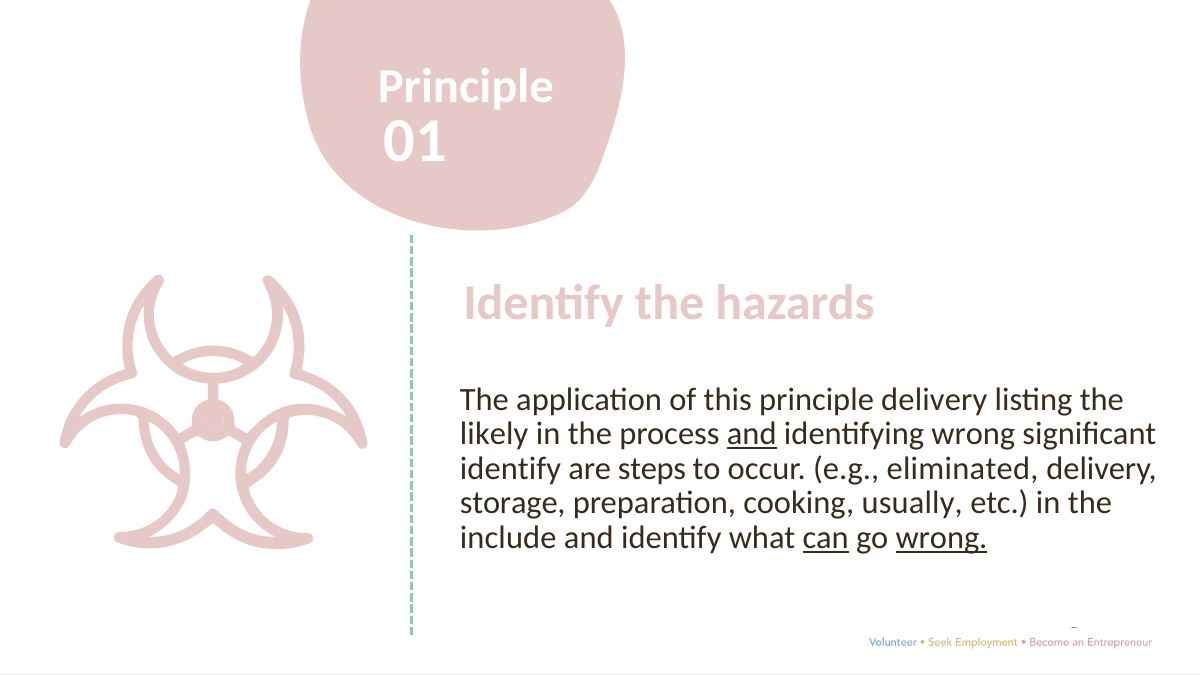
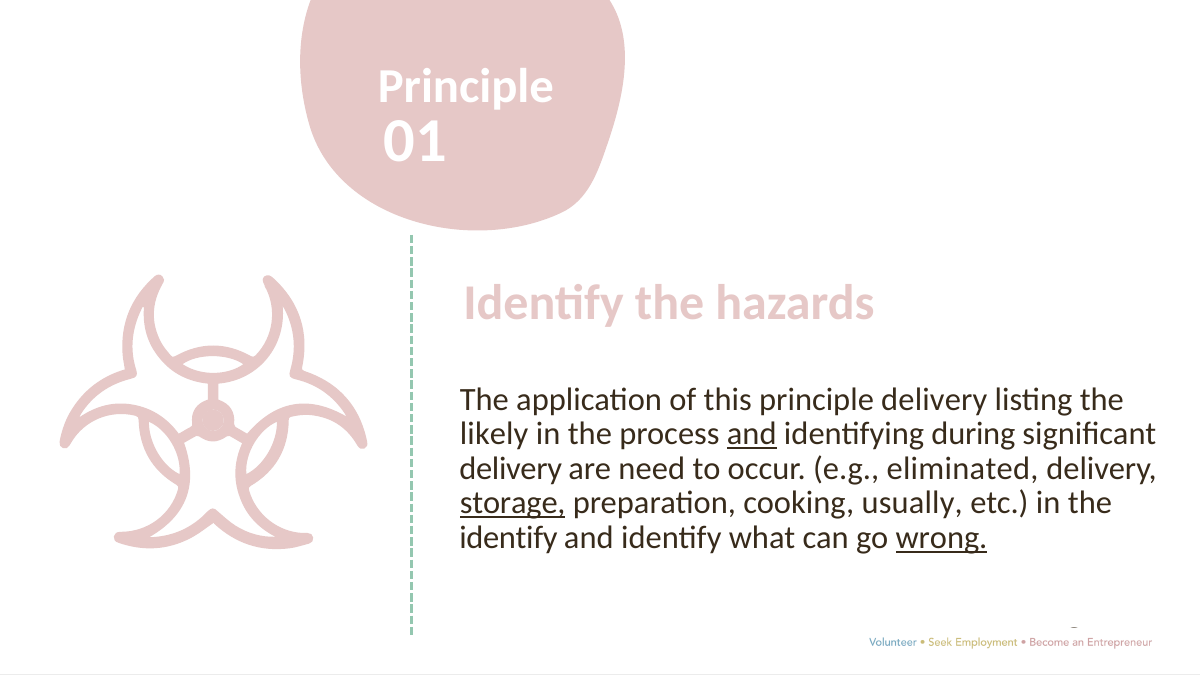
identifying wrong: wrong -> during (973, 434)
identify: identify -> delivery (511, 469)
steps: steps -> need (652, 469)
storage underline: none -> present (513, 503)
include: include -> identify (508, 538)
can underline: present -> none (826, 538)
